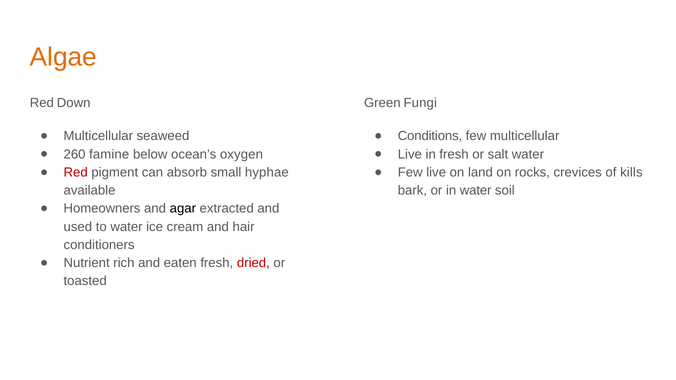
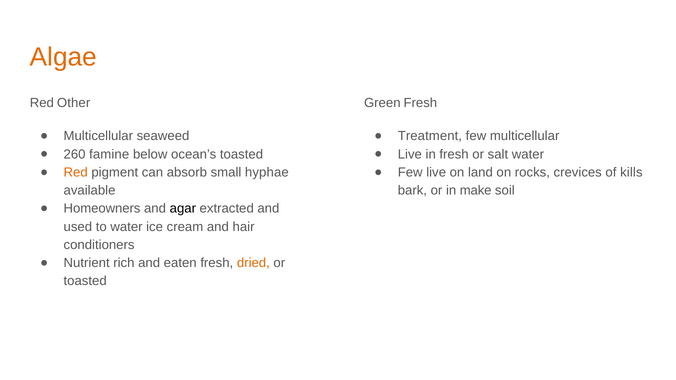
Down: Down -> Other (74, 103)
Green Fungi: Fungi -> Fresh (420, 103)
Conditions: Conditions -> Treatment (430, 136)
ocean’s oxygen: oxygen -> toasted (241, 154)
Red colour: red -> orange (76, 172)
in water: water -> make (476, 191)
dried colour: red -> orange (253, 263)
